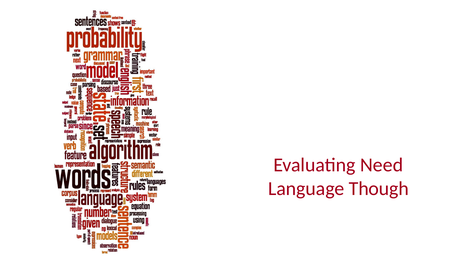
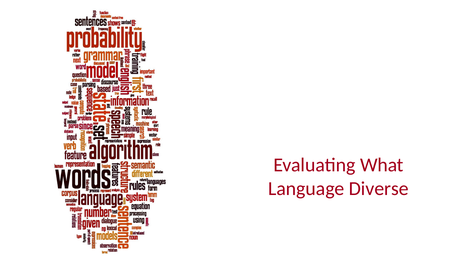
Need: Need -> What (382, 165)
Though: Though -> Diverse (379, 189)
